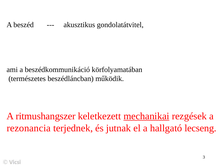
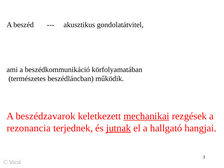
ritmushangszer: ritmushangszer -> beszédzavarok (46, 116)
jutnak underline: none -> present (119, 128)
lecseng: lecseng -> hangjai (200, 128)
